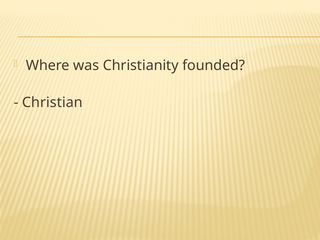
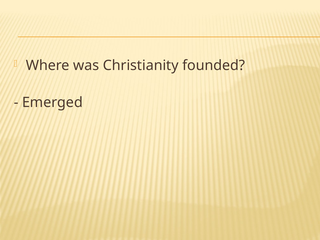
Christian: Christian -> Emerged (52, 102)
